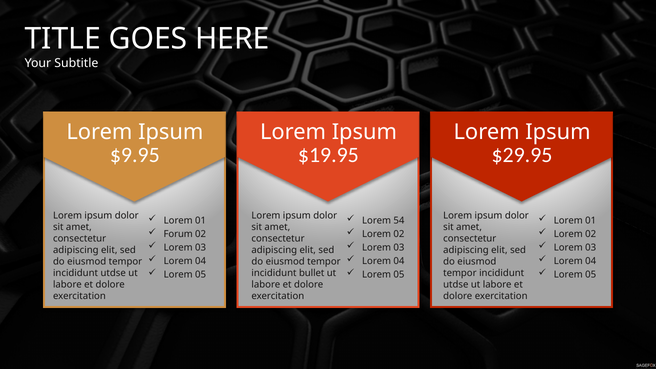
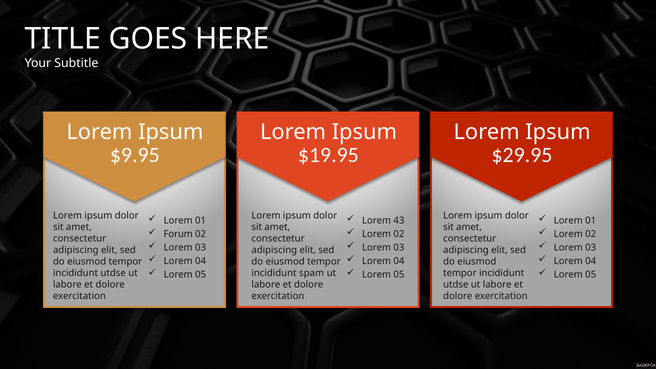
54: 54 -> 43 (399, 221)
bullet: bullet -> spam (312, 273)
